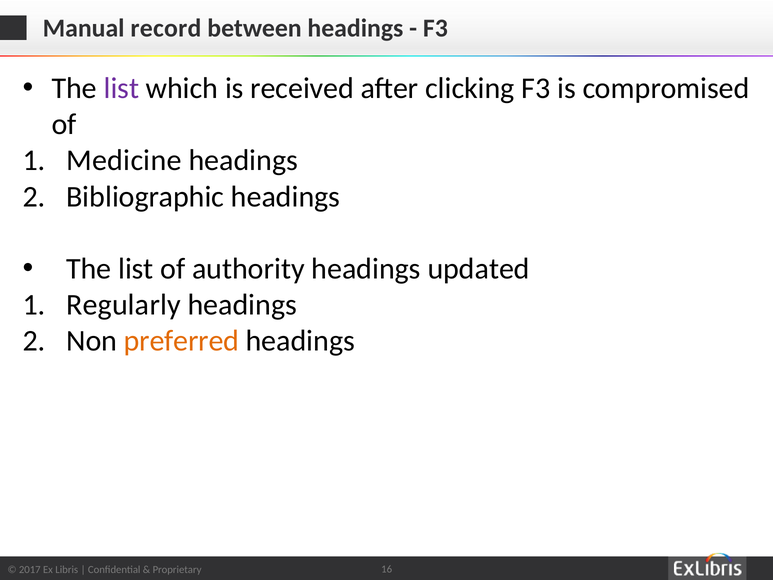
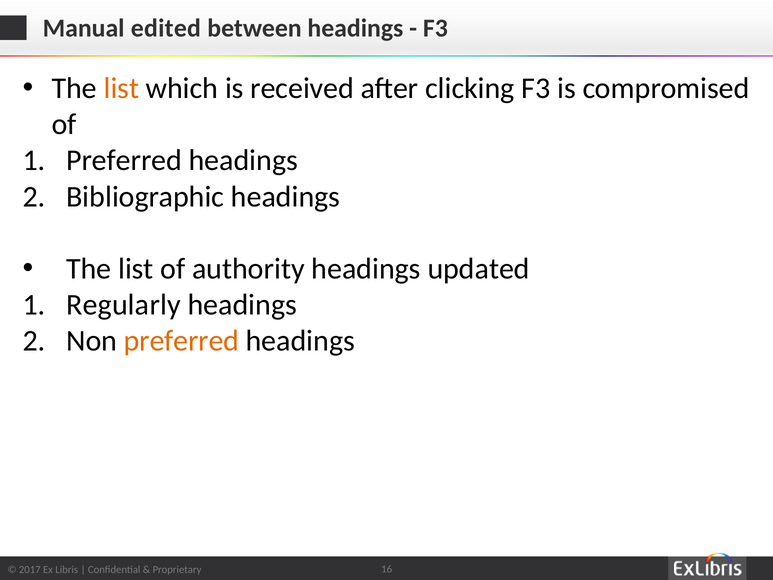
record: record -> edited (166, 28)
list colour: purple -> orange (121, 88)
Medicine: Medicine -> Preferred (124, 160)
